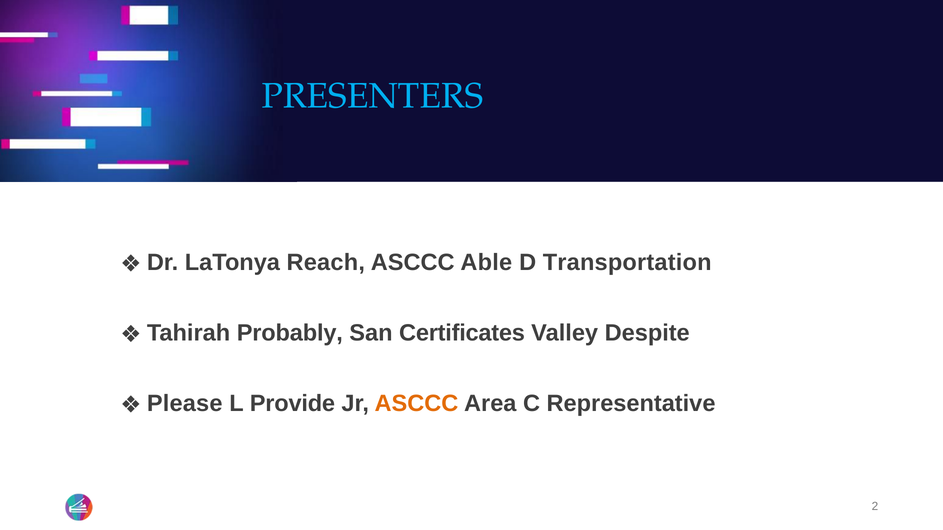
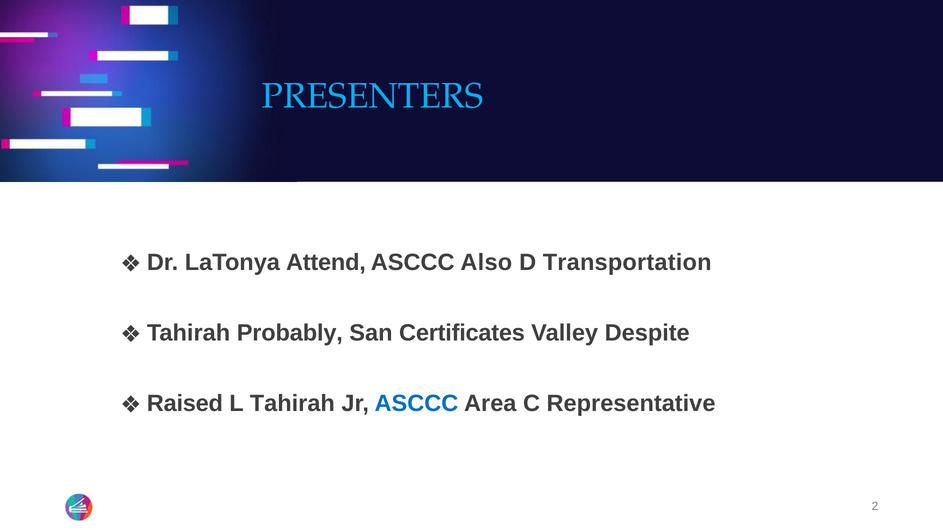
Reach: Reach -> Attend (326, 263)
Able: Able -> Also (486, 263)
Please: Please -> Raised (185, 404)
L Provide: Provide -> Tahirah (292, 404)
ASCCC colour: orange -> blue (416, 404)
